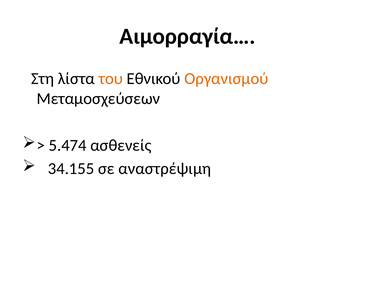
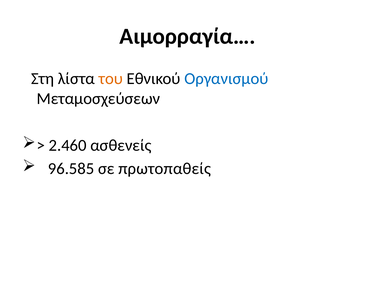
Οργανισμού colour: orange -> blue (226, 79)
5.474: 5.474 -> 2.460 (68, 145)
34.155: 34.155 -> 96.585 (71, 169)
αναστρέψιμη: αναστρέψιμη -> πρωτοπαθείς (165, 169)
